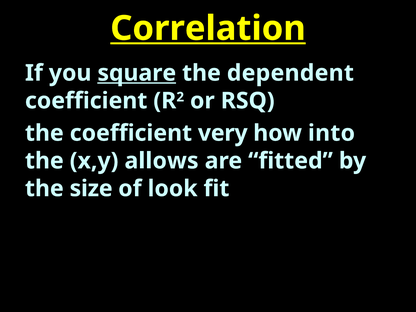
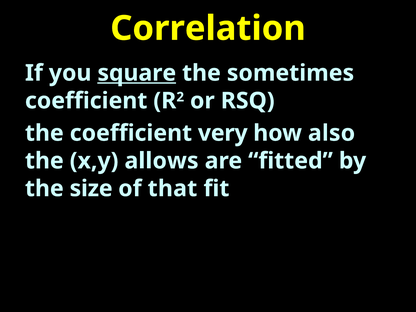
Correlation underline: present -> none (208, 28)
dependent: dependent -> sometimes (290, 73)
into: into -> also (332, 133)
look: look -> that (172, 189)
